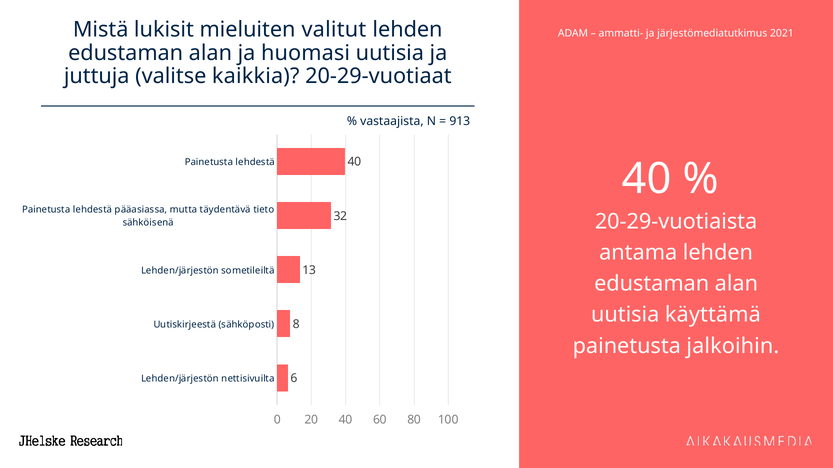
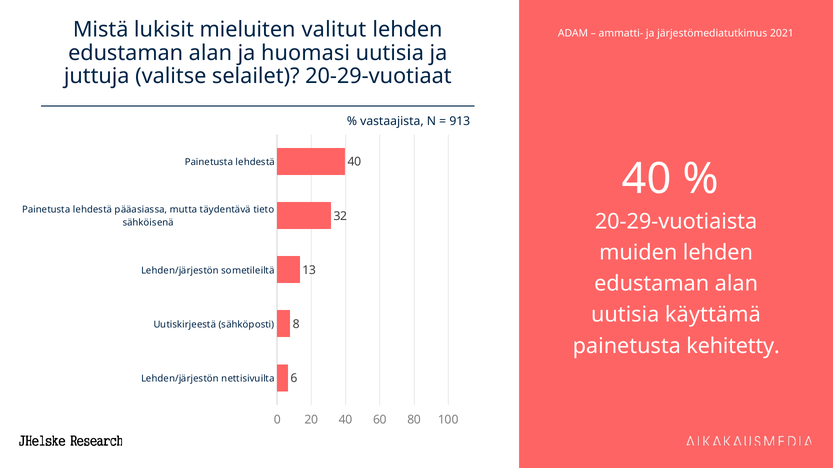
kaikkia: kaikkia -> selailet (256, 76)
antama: antama -> muiden (638, 253)
jalkoihin: jalkoihin -> kehitetty (733, 346)
